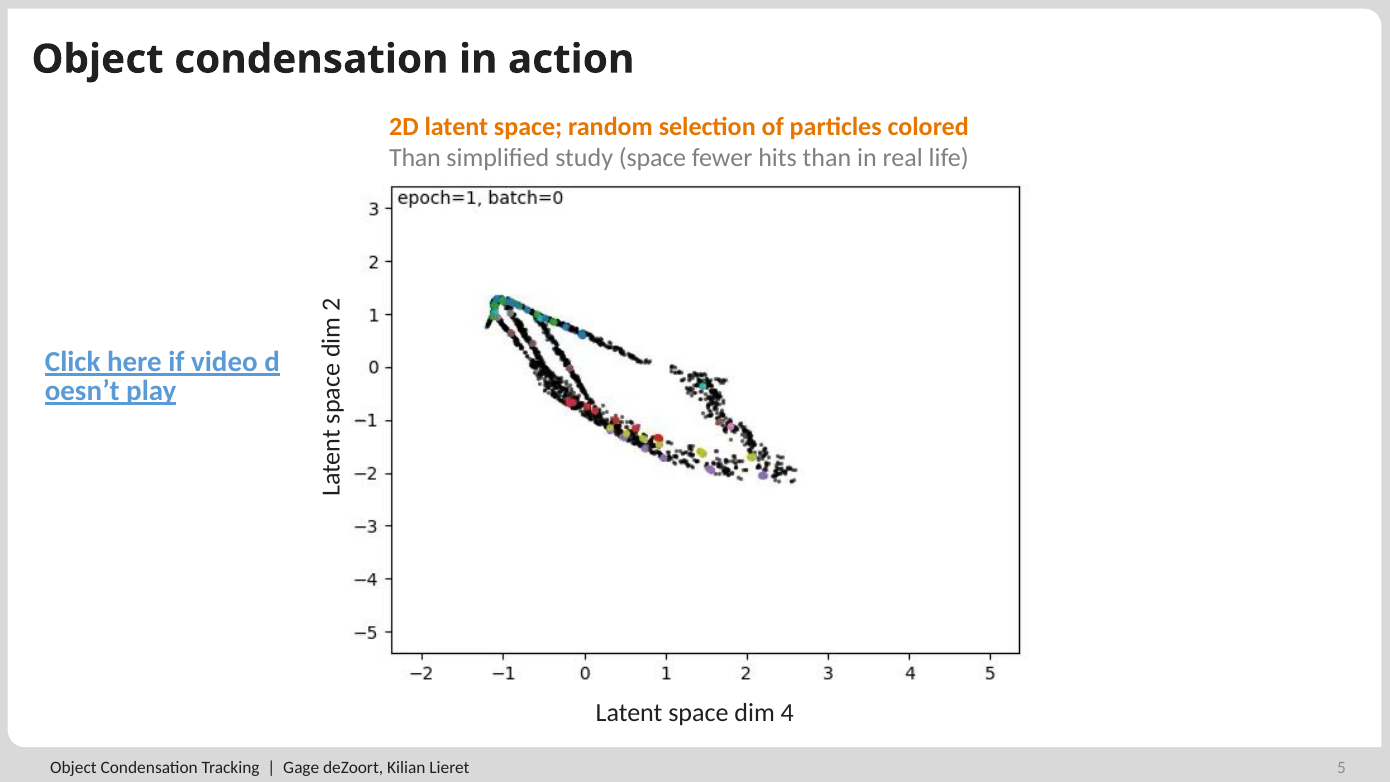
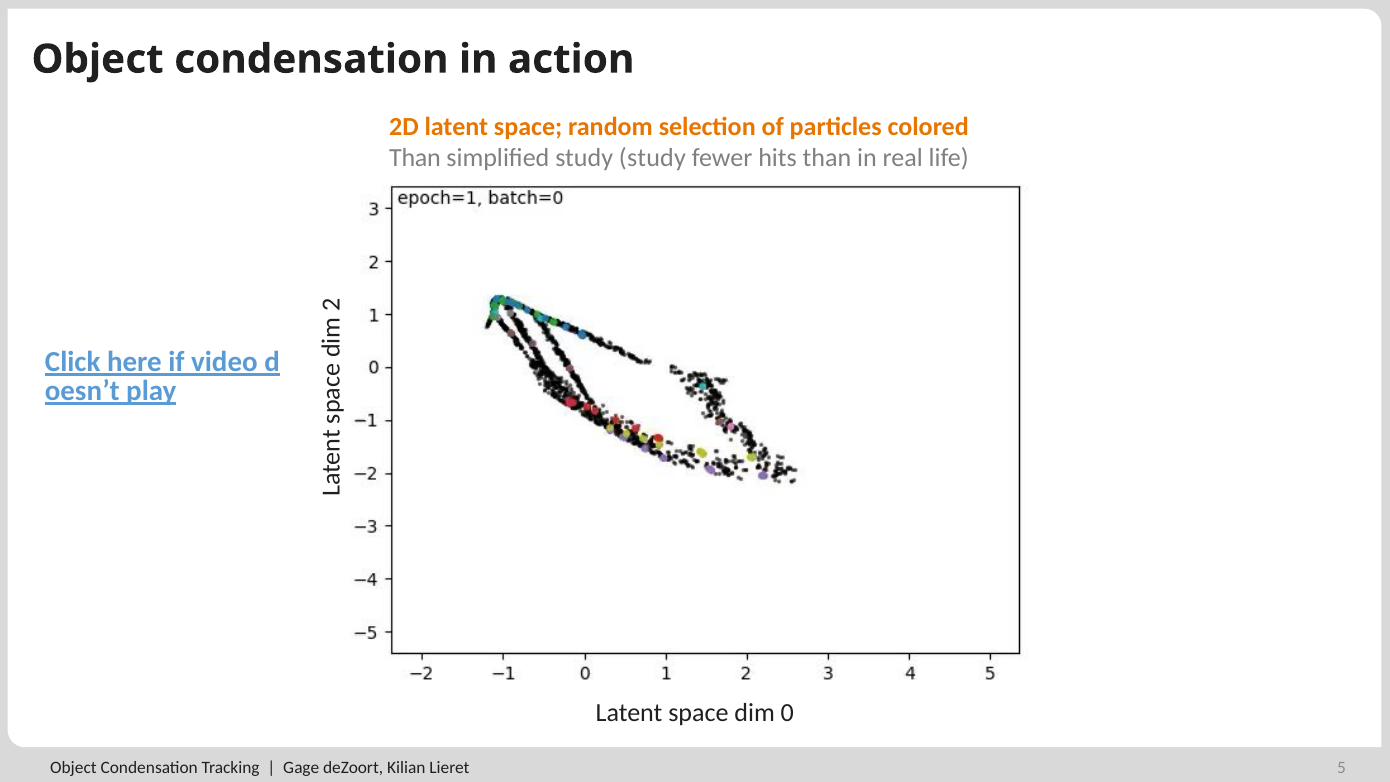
study space: space -> study (652, 158)
4: 4 -> 0 (787, 712)
